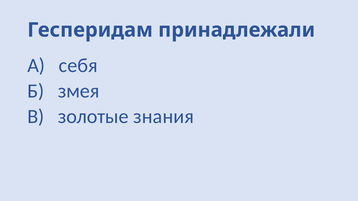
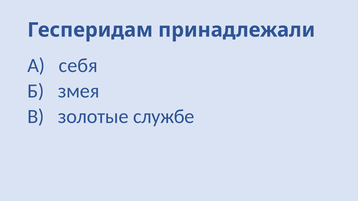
знания: знания -> службе (164, 117)
